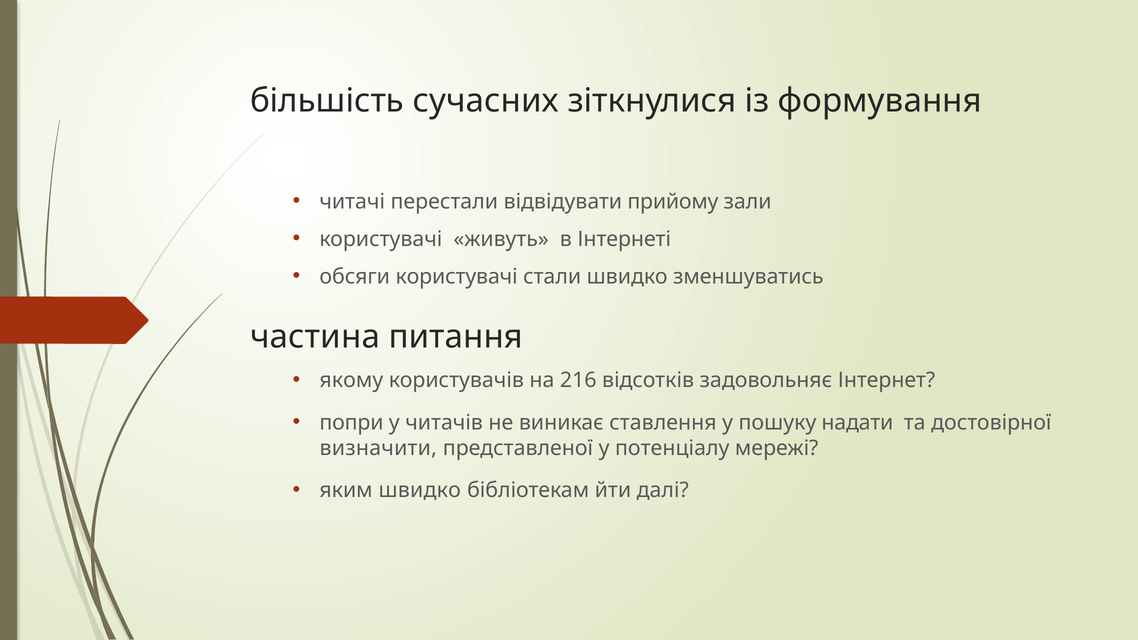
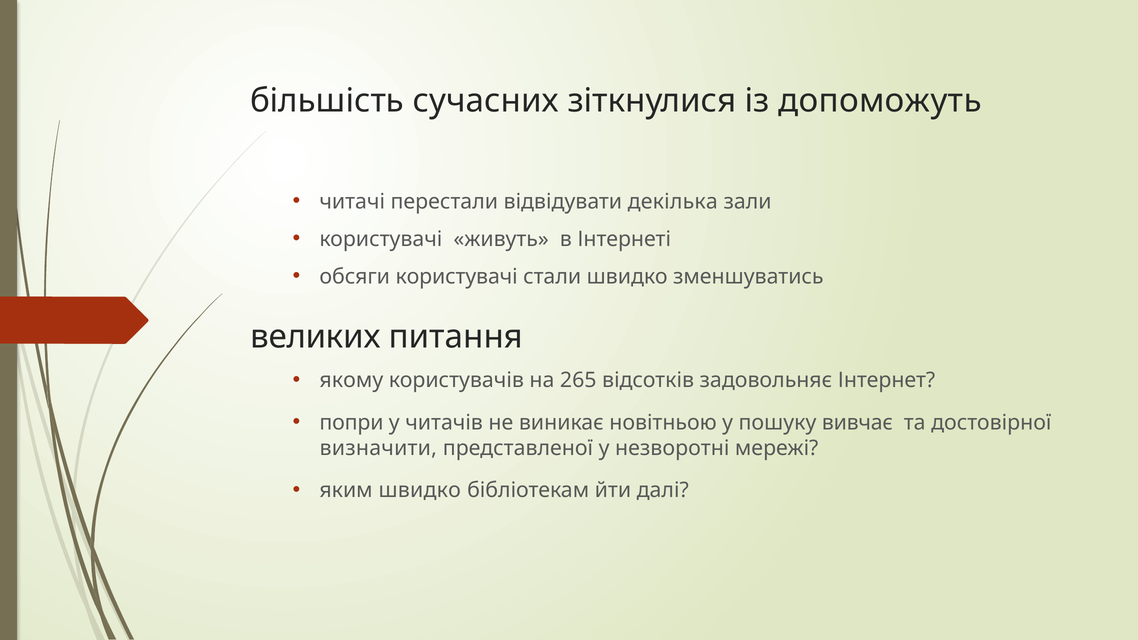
формування: формування -> допоможуть (880, 101)
прийому: прийому -> декілька (673, 202)
частина: частина -> великих (315, 337)
216: 216 -> 265 (578, 380)
ставлення: ставлення -> новітньою (663, 423)
надати: надати -> вивчає (857, 423)
потенціалу: потенціалу -> незворотні (672, 448)
